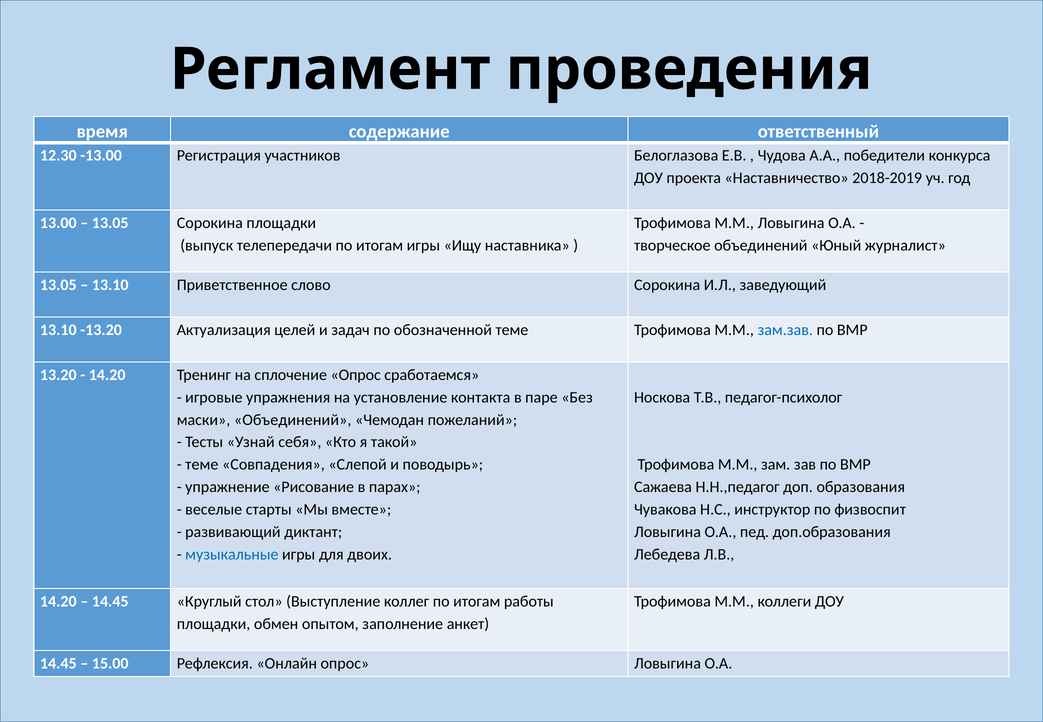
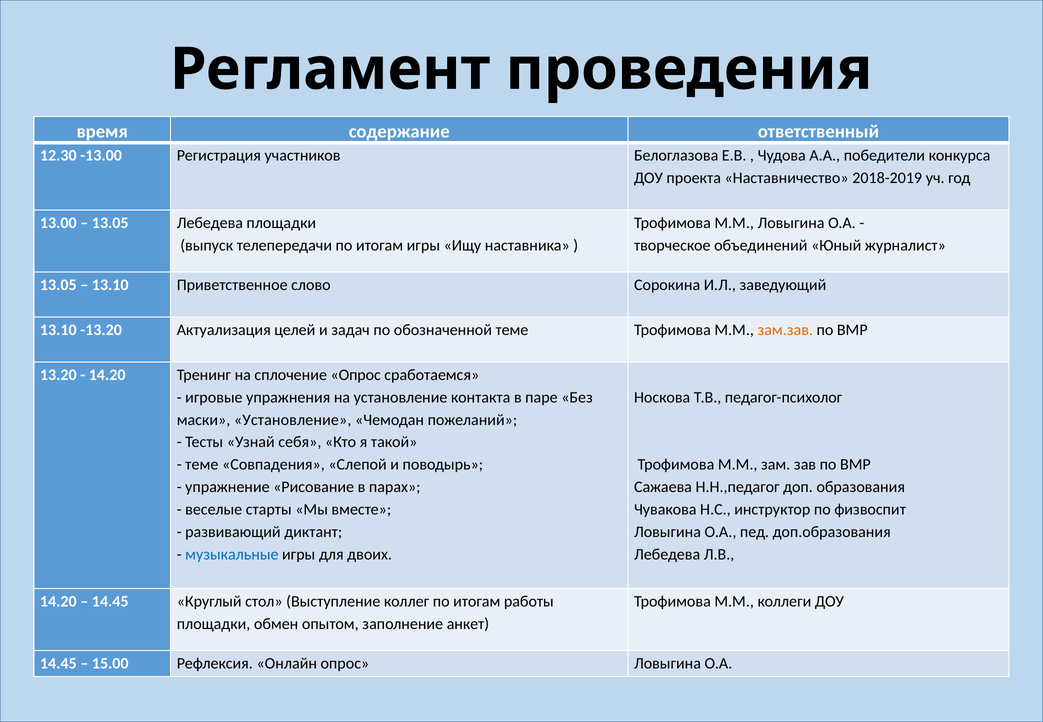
13.05 Сорокина: Сорокина -> Лебедева (210, 223)
зам.зав colour: blue -> orange (785, 330)
маски Объединений: Объединений -> Установление (293, 420)
